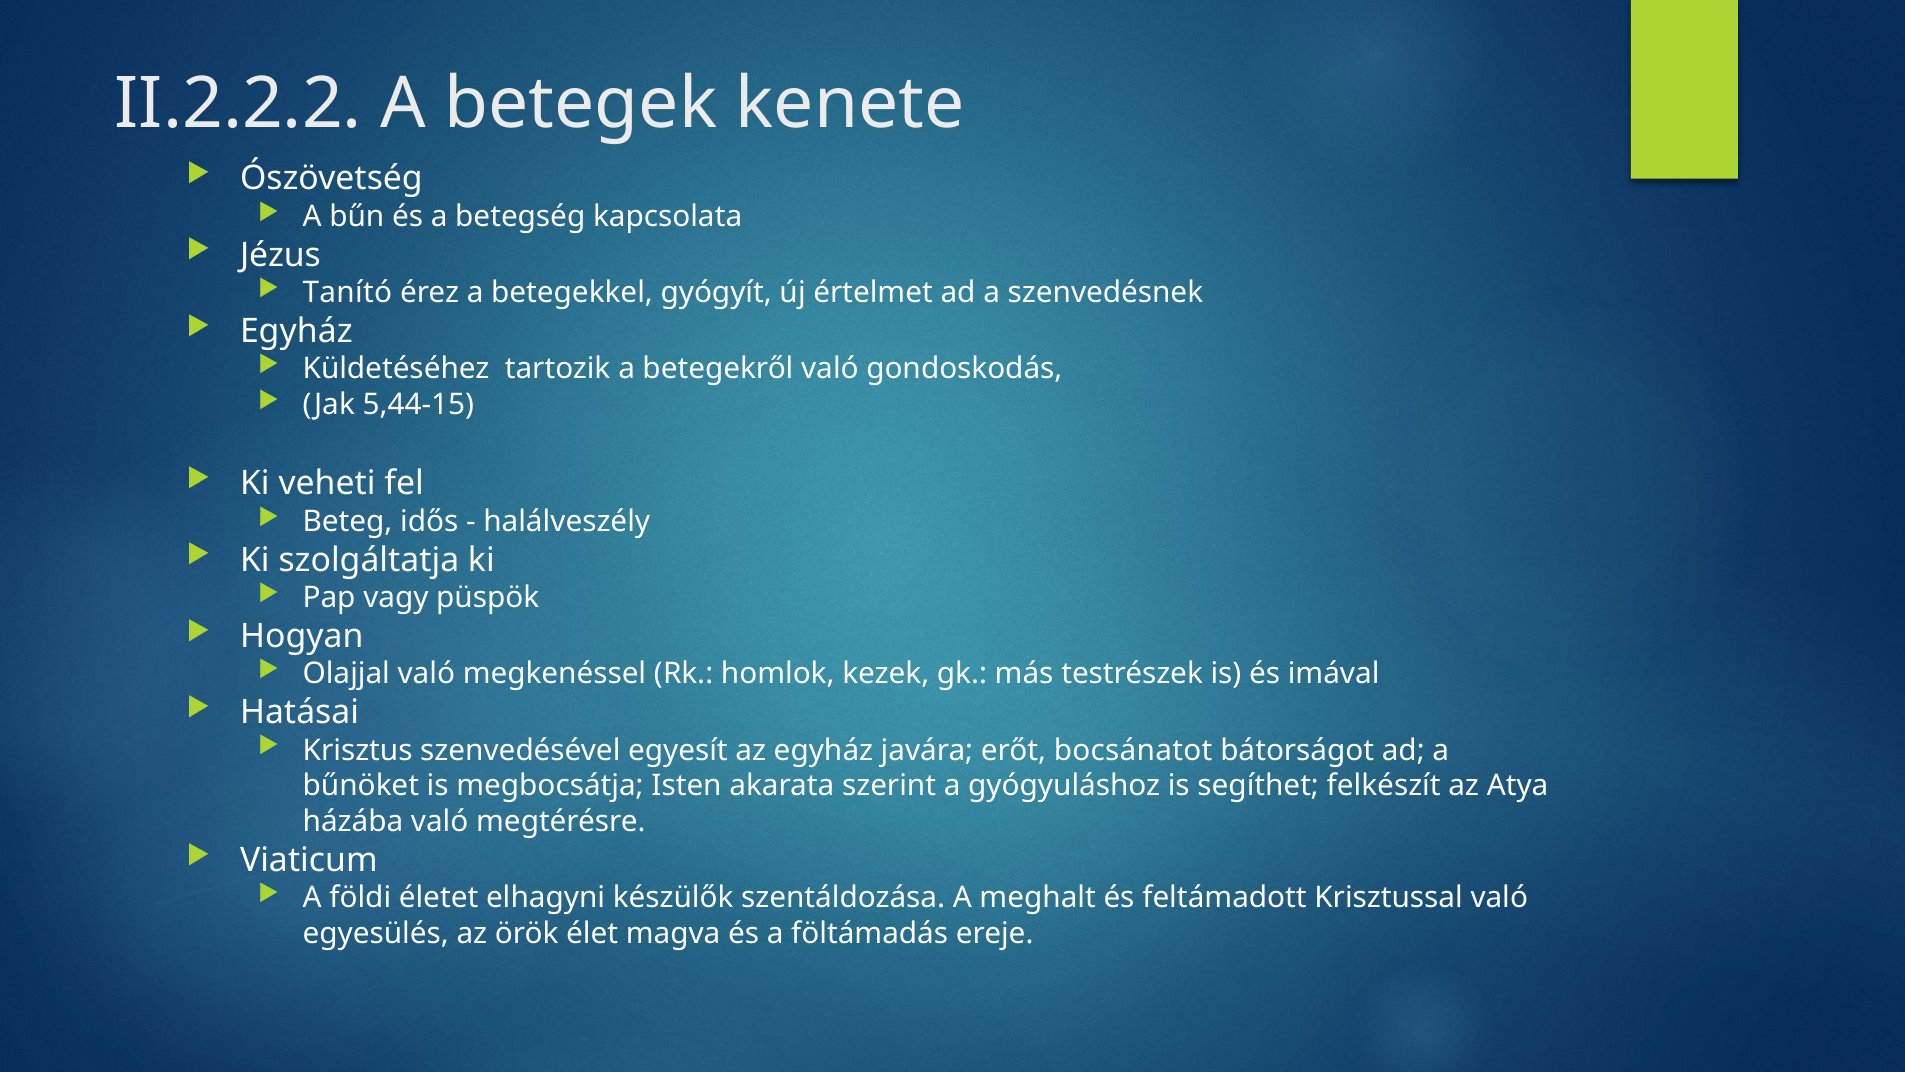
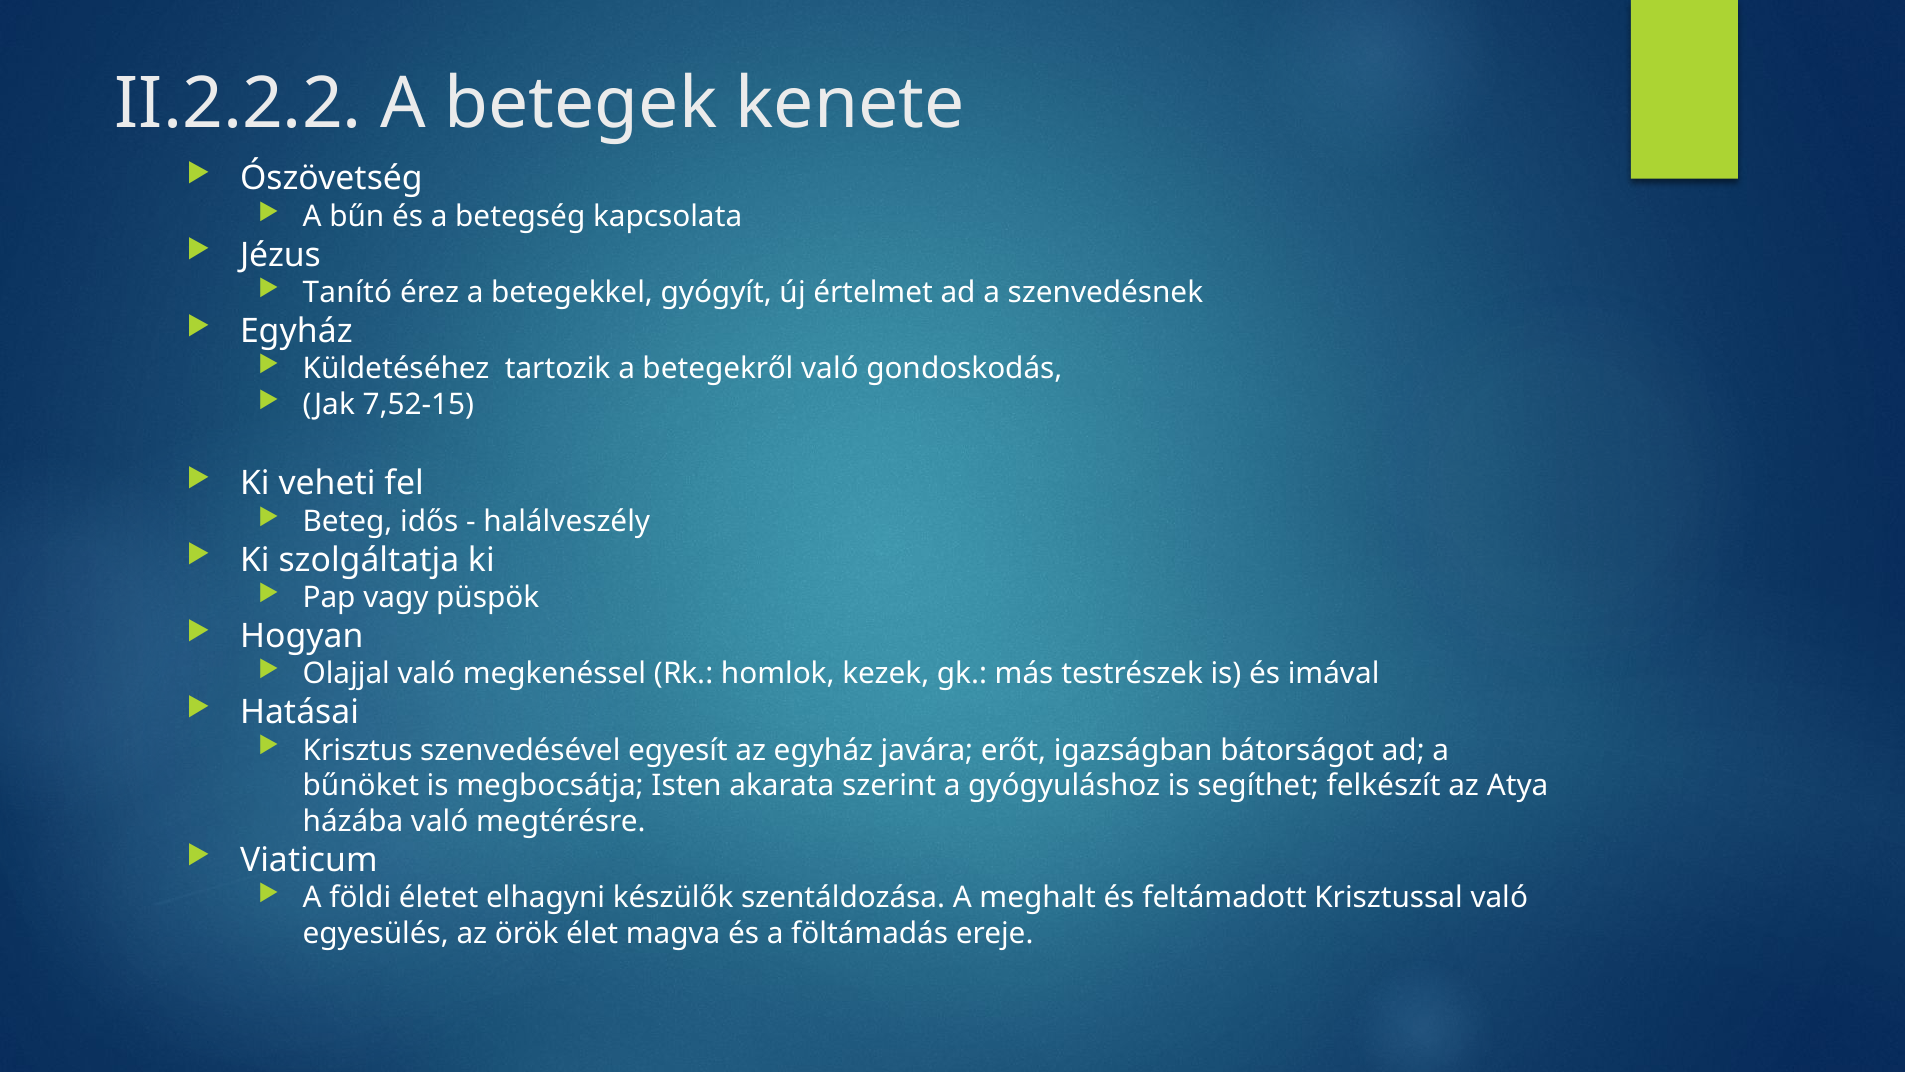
5,44-15: 5,44-15 -> 7,52-15 (418, 405)
bocsánatot: bocsánatot -> igazságban (1133, 750)
